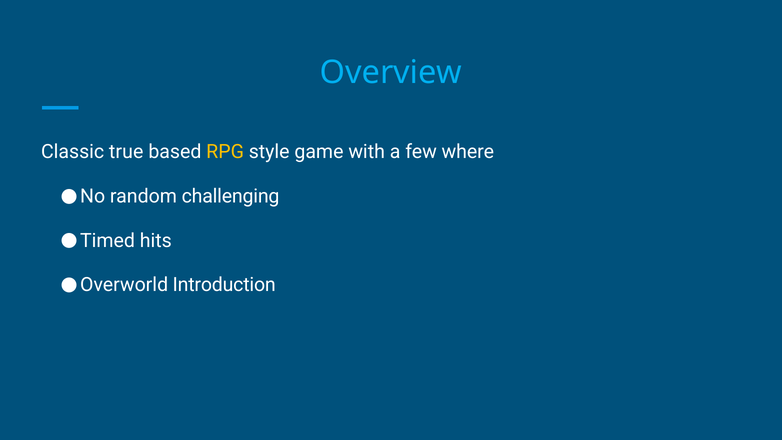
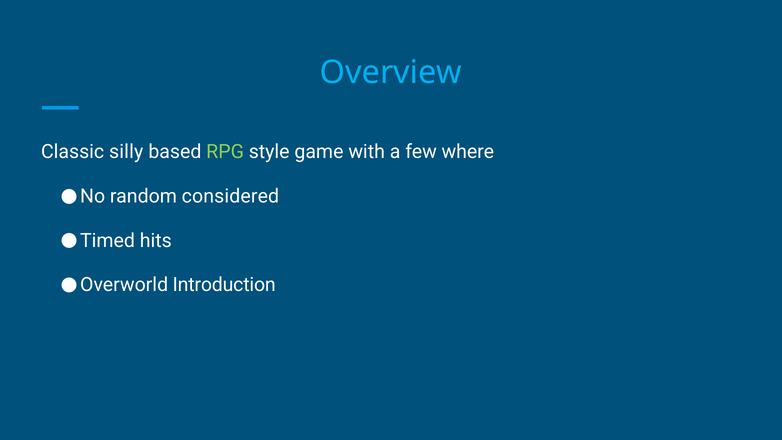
true: true -> silly (126, 152)
RPG colour: yellow -> light green (225, 152)
challenging: challenging -> considered (230, 196)
